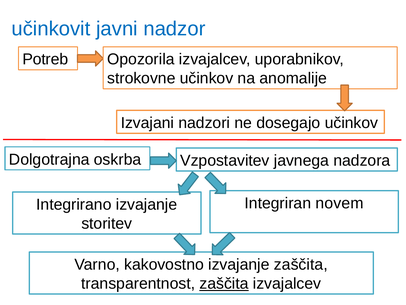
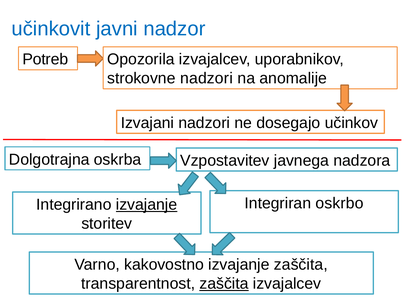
strokovne učinkov: učinkov -> nadzori (206, 78)
novem: novem -> oskrbo (340, 203)
izvajanje underline: none -> present (147, 204)
